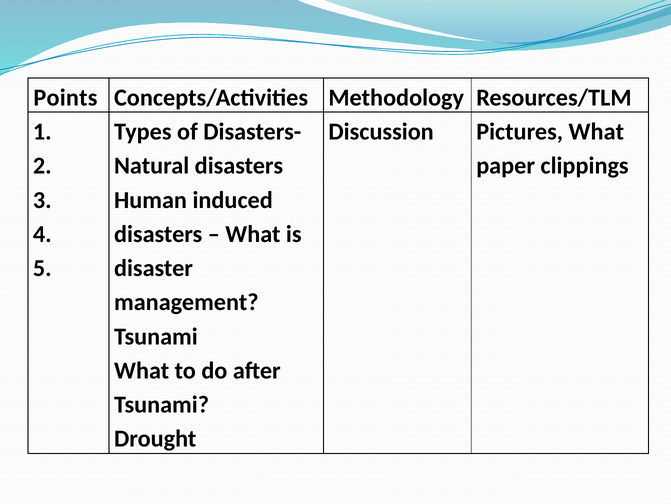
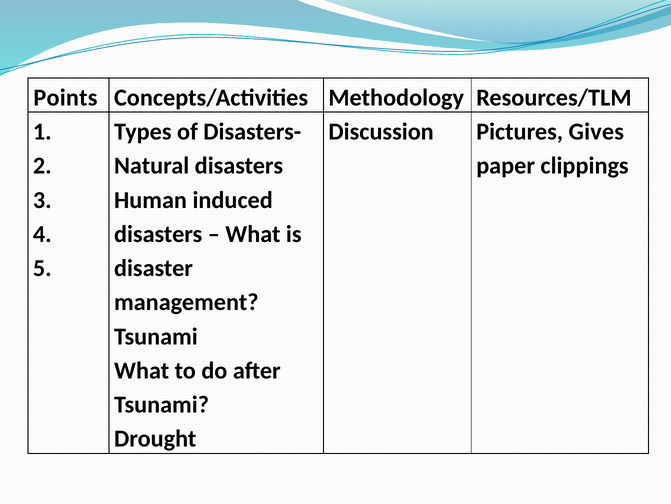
Pictures What: What -> Gives (596, 132)
